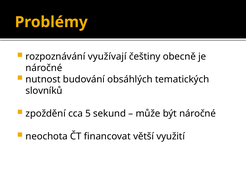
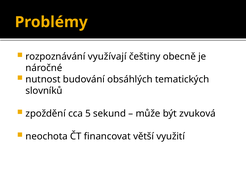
být náročné: náročné -> zvuková (198, 114)
